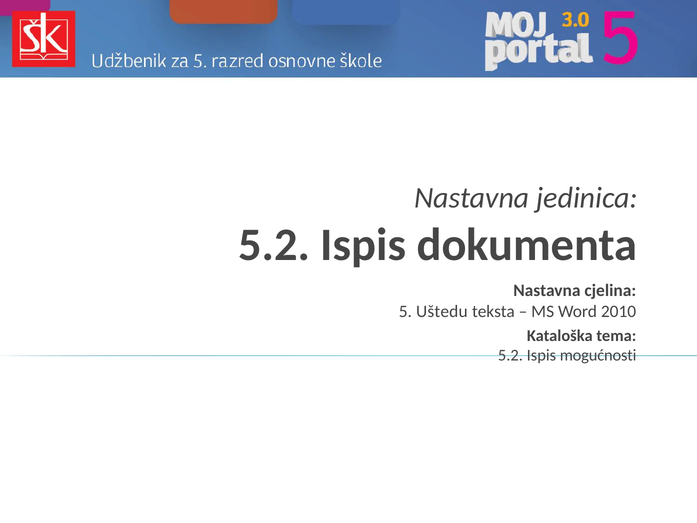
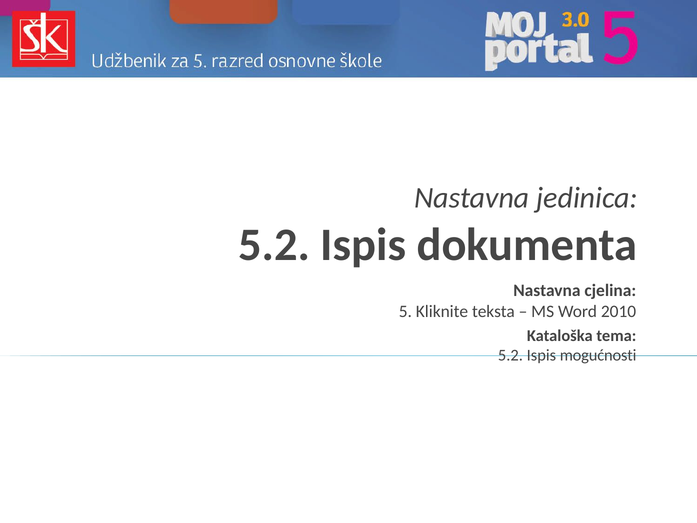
Uštedu: Uštedu -> Kliknite (442, 311)
